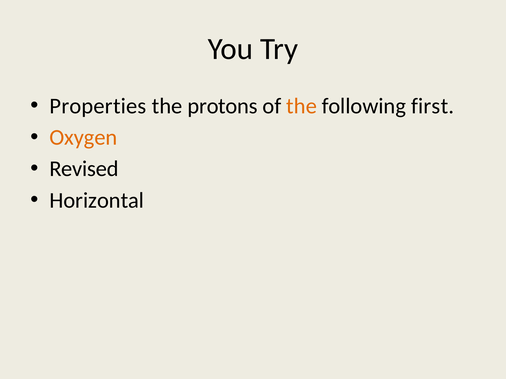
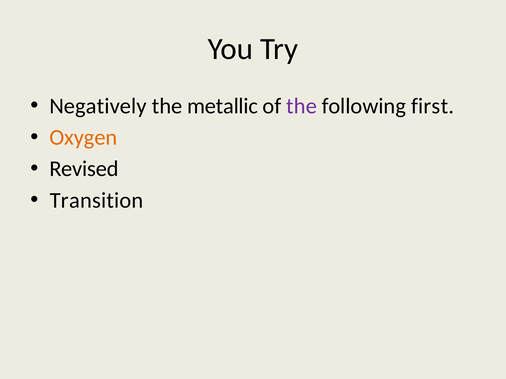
Properties: Properties -> Negatively (98, 106)
protons: protons -> metallic (223, 106)
the colour: orange -> purple (302, 106)
Horizontal: Horizontal -> Transition (97, 201)
